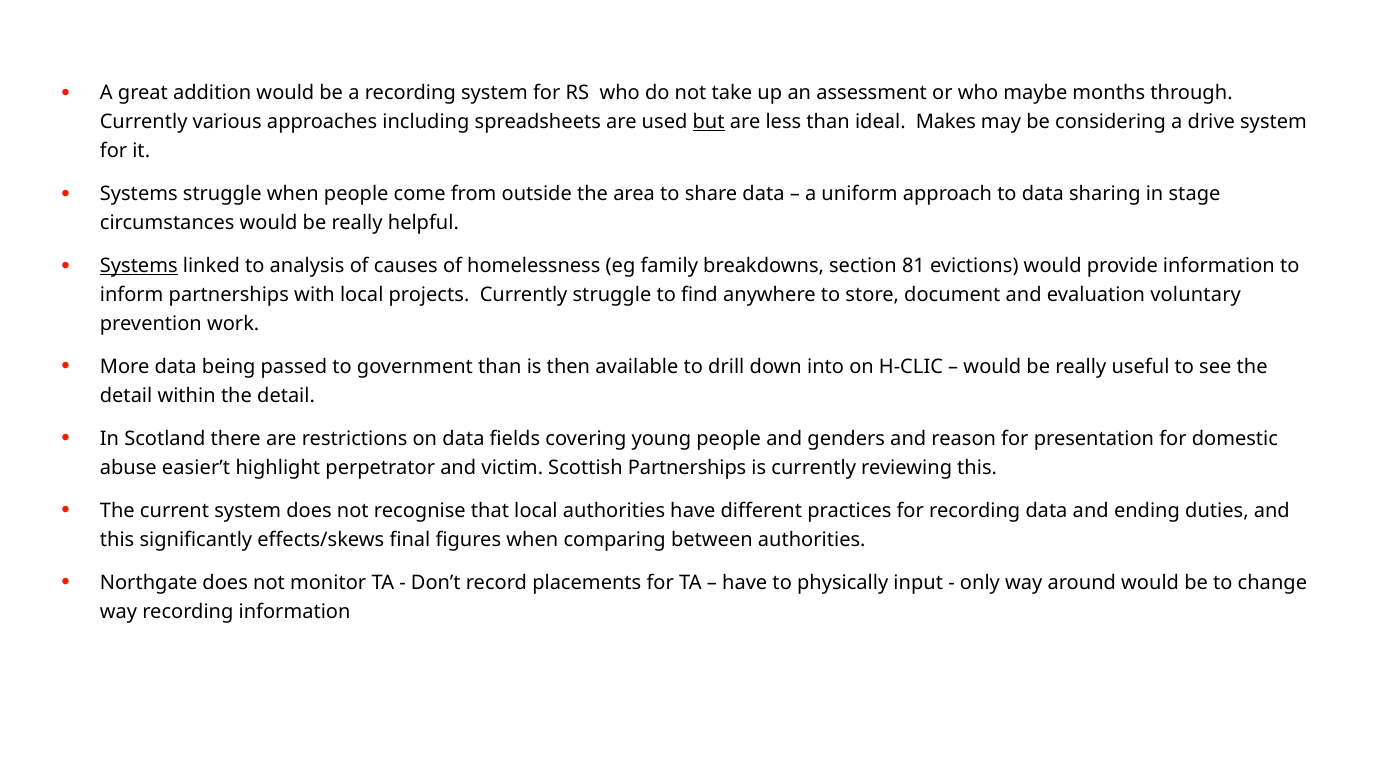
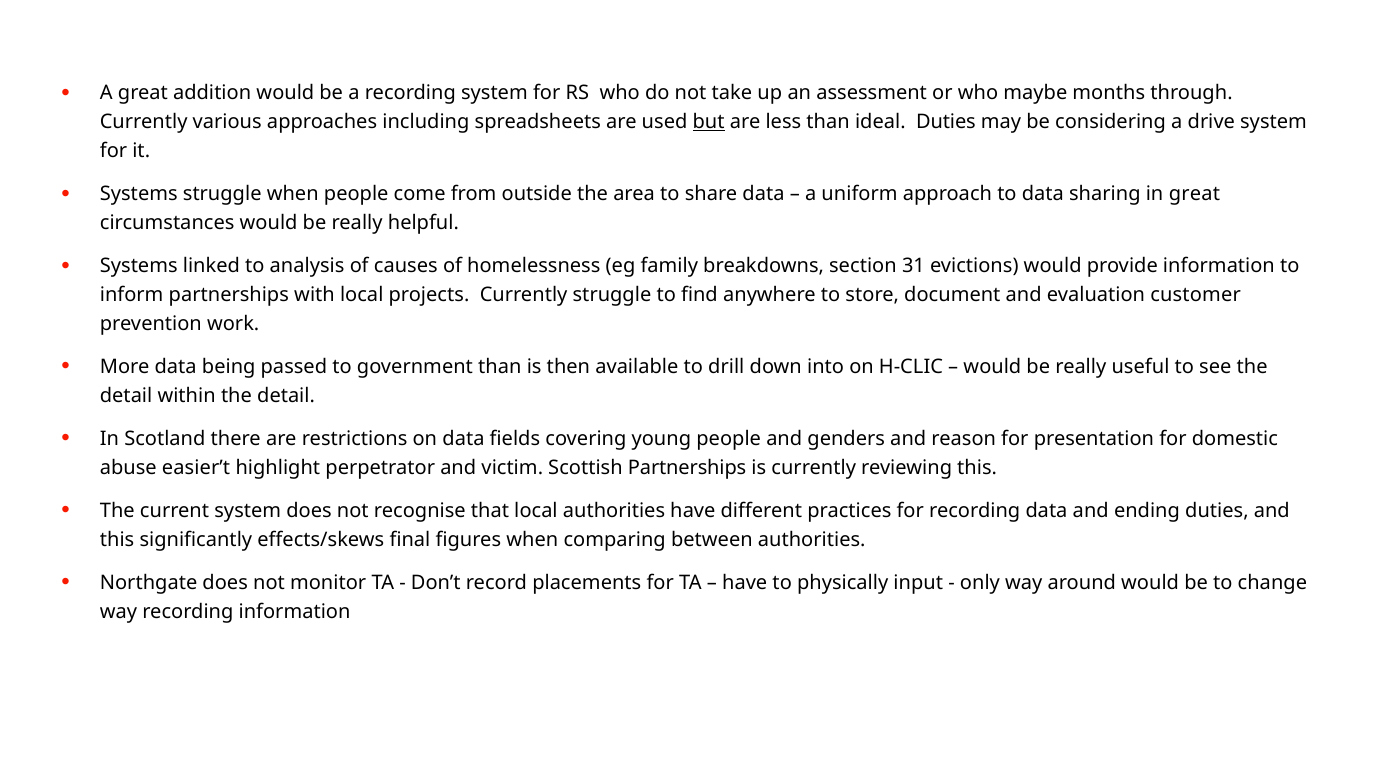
ideal Makes: Makes -> Duties (946, 122)
in stage: stage -> great (1194, 194)
Systems underline: present -> none (139, 266)
81: 81 -> 31 (913, 266)
voluntary: voluntary -> customer (1196, 295)
